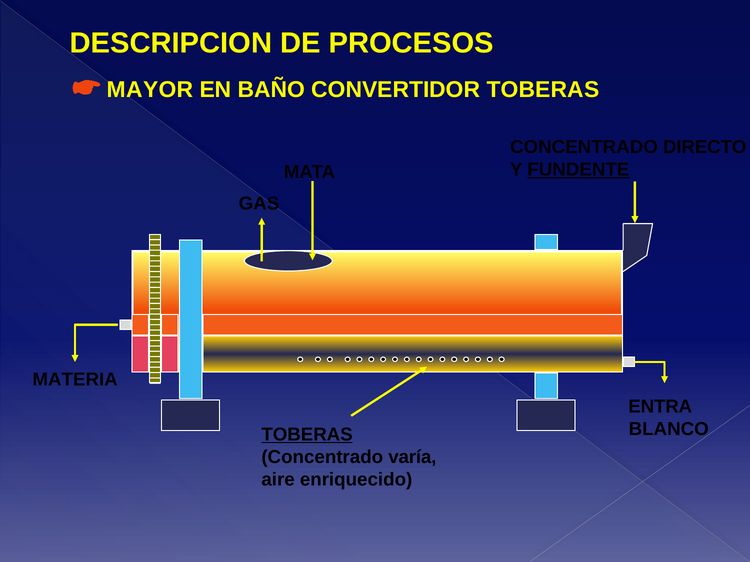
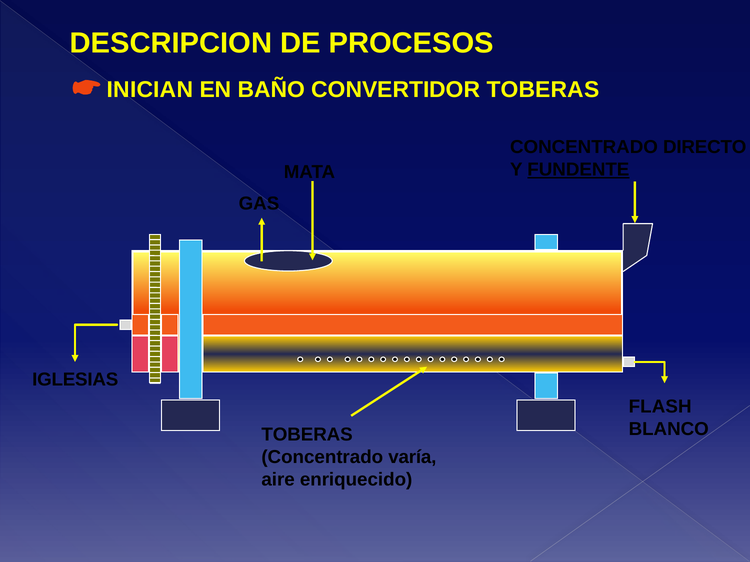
MAYOR: MAYOR -> INICIAN (150, 90)
MATERIA: MATERIA -> IGLESIAS (75, 380)
ENTRA: ENTRA -> FLASH (660, 407)
TOBERAS underline: present -> none (307, 435)
